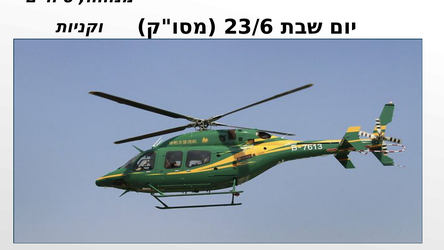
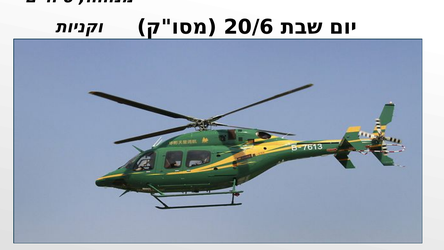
23/6: 23/6 -> 20/6 (249, 27)
